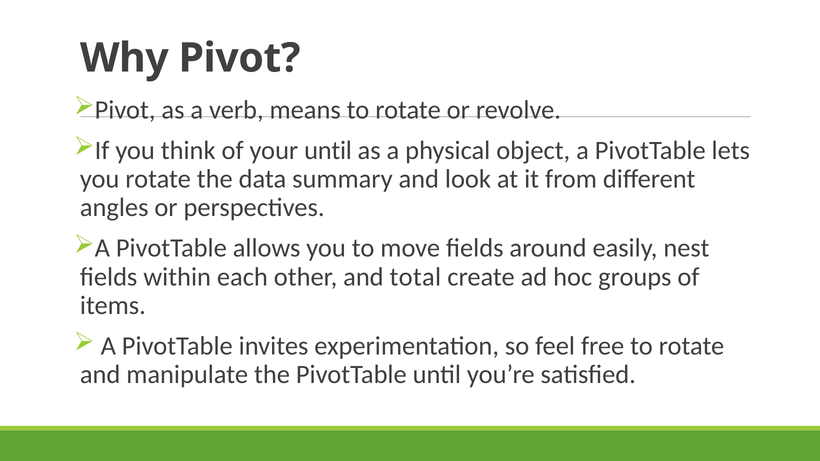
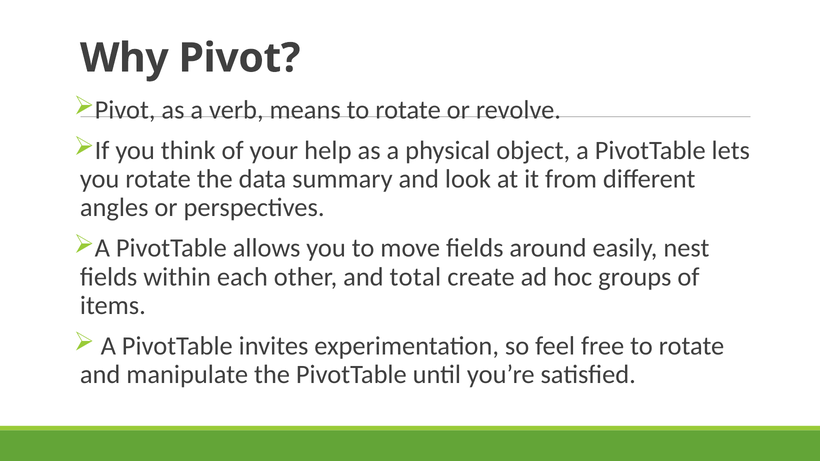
your until: until -> help (328, 151)
